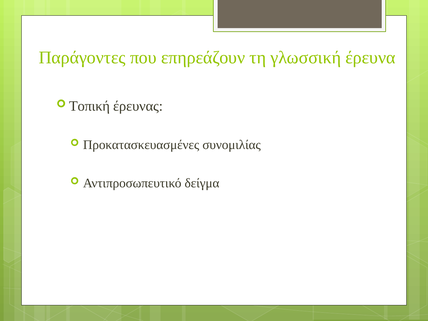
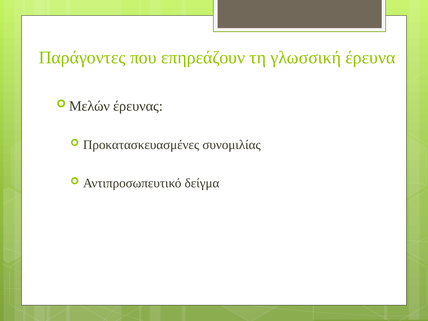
Τοπική: Τοπική -> Μελών (89, 106)
